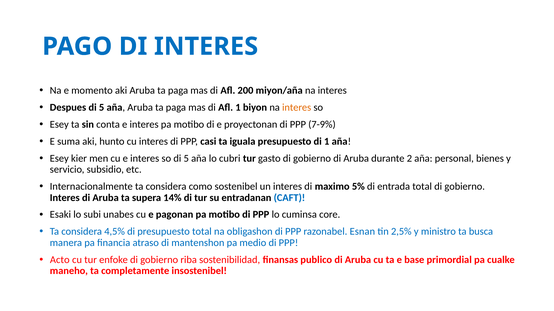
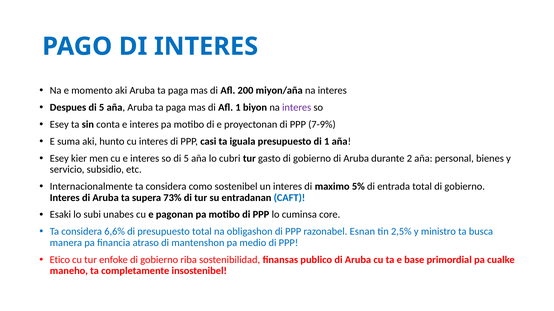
interes colour: orange -> purple (297, 108)
14%: 14% -> 73% (172, 198)
4,5%: 4,5% -> 6,6% (115, 232)
Acto: Acto -> Etico (60, 260)
